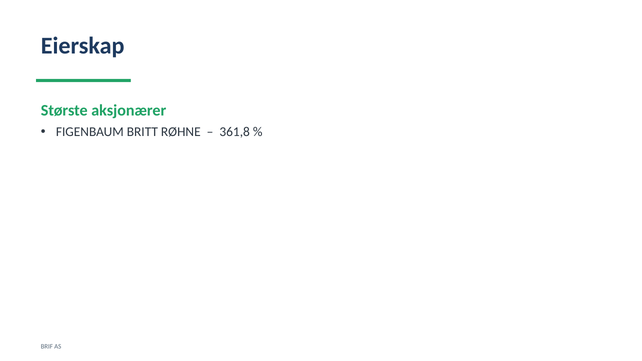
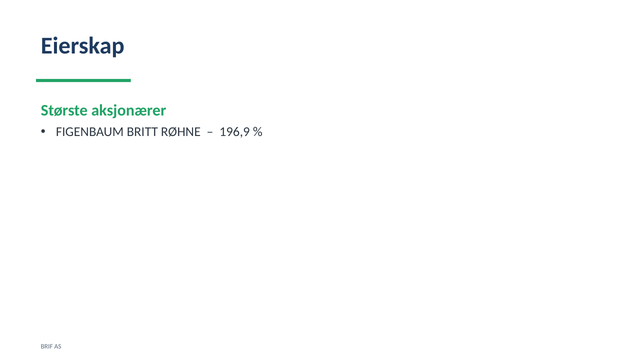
361,8: 361,8 -> 196,9 (235, 132)
